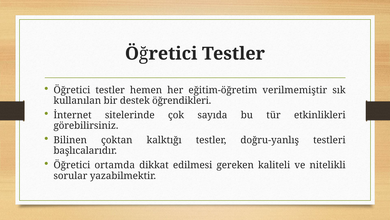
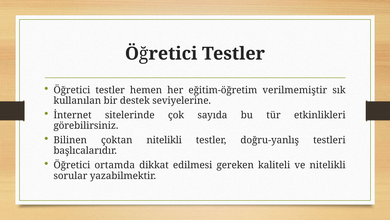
öğrendikleri: öğrendikleri -> seviyelerine (182, 100)
çoktan kalktığı: kalktığı -> nitelikli (164, 140)
